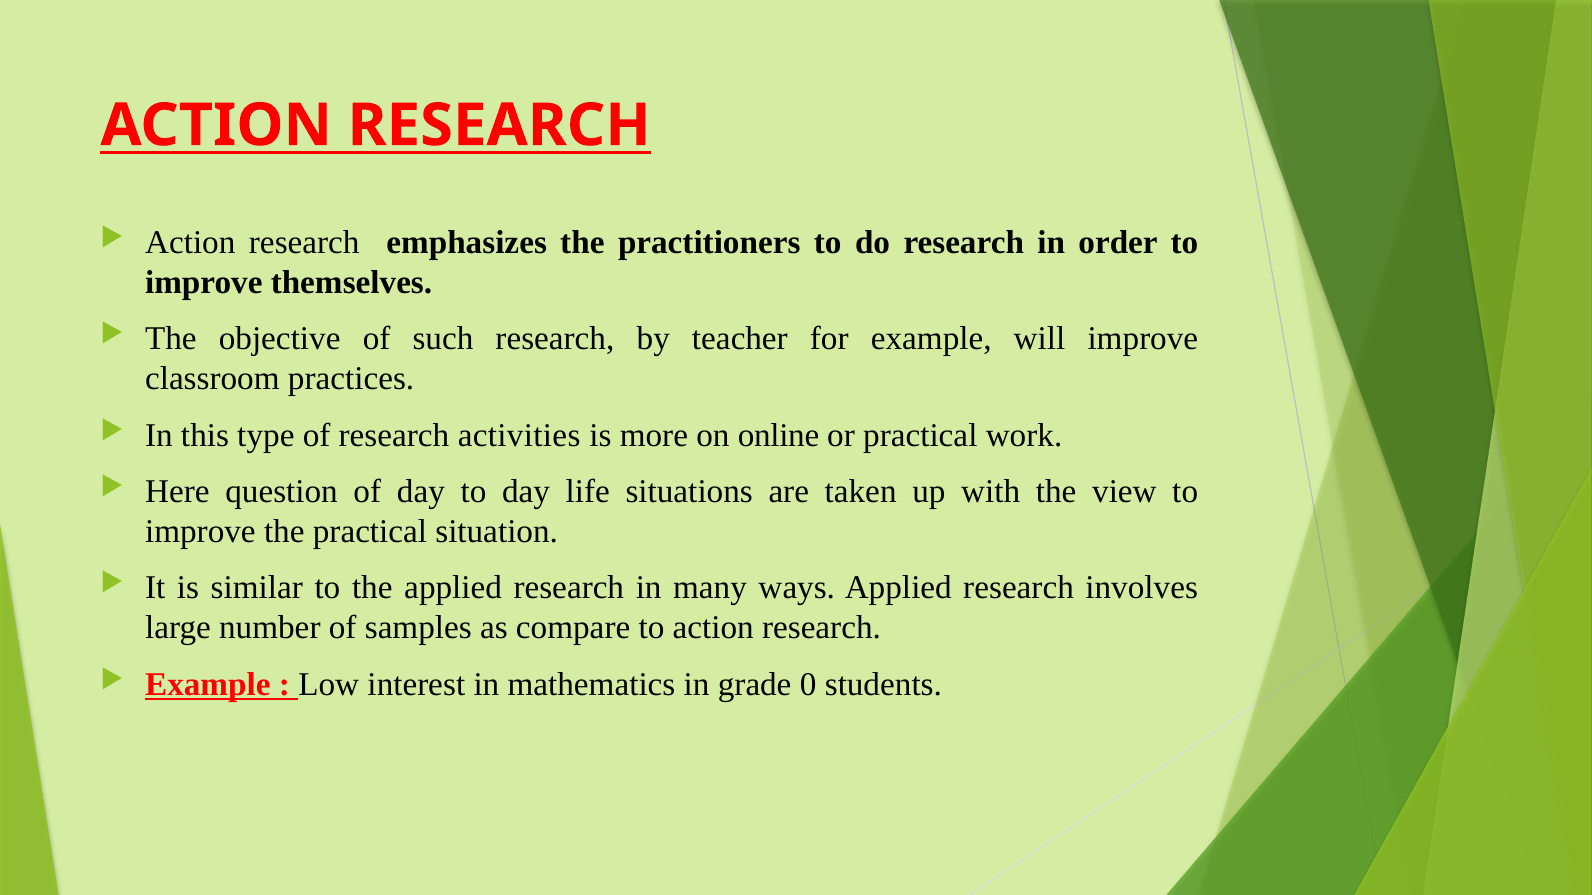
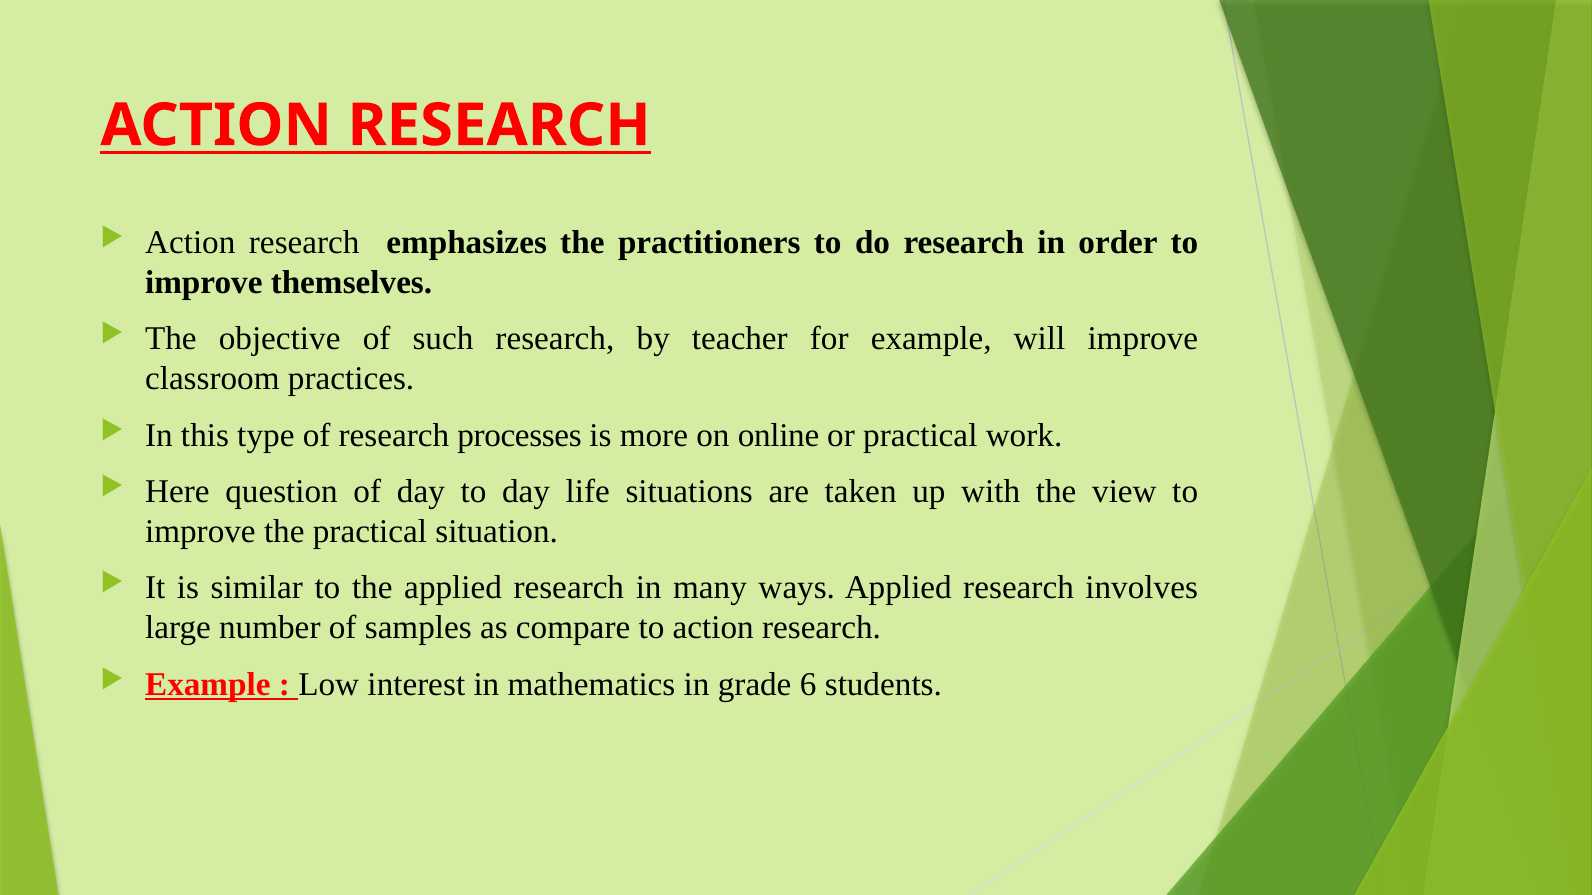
activities: activities -> processes (519, 435)
0: 0 -> 6 (808, 685)
